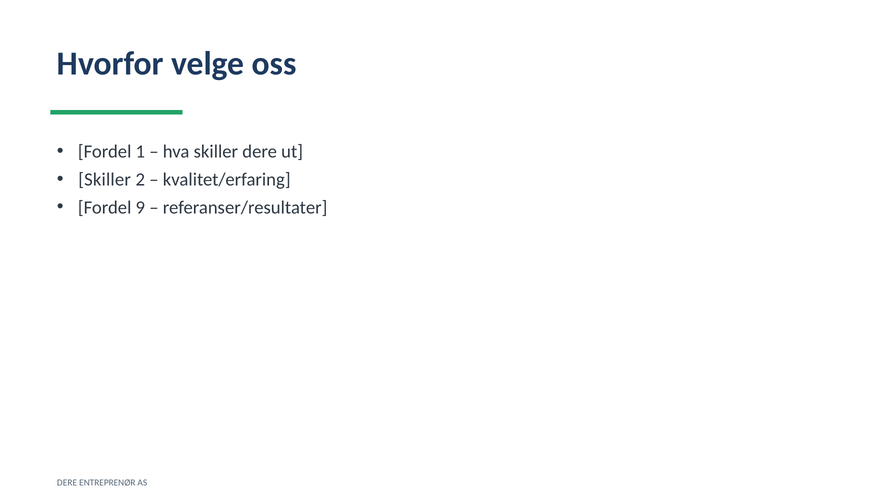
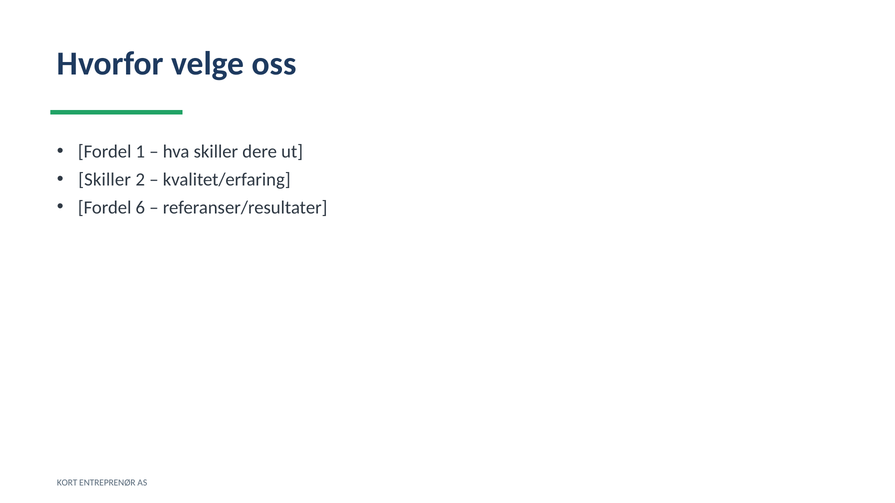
9: 9 -> 6 (140, 208)
DERE: DERE -> KORT (67, 483)
